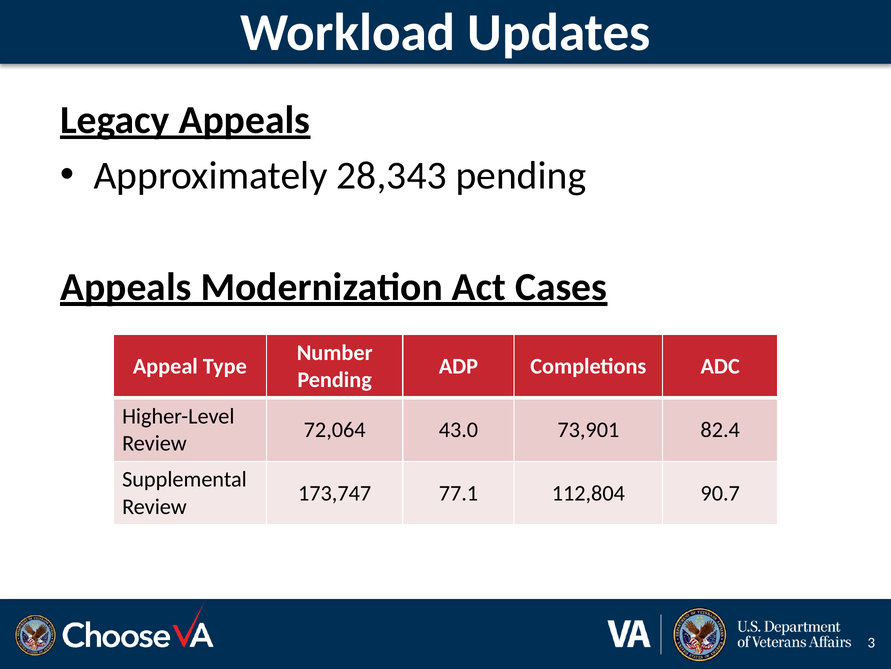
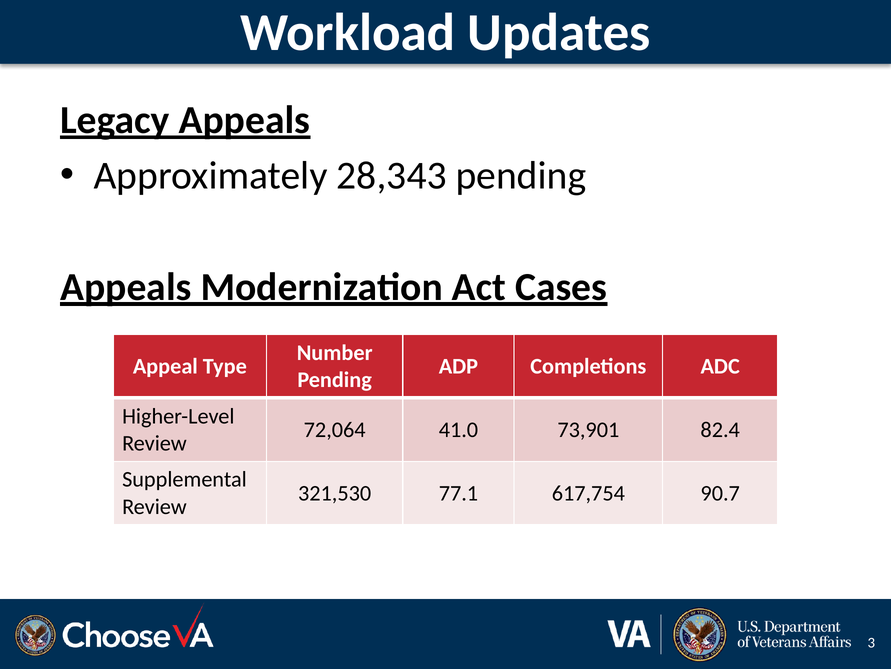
43.0: 43.0 -> 41.0 (458, 429)
173,747: 173,747 -> 321,530 (335, 493)
112,804: 112,804 -> 617,754 (588, 493)
